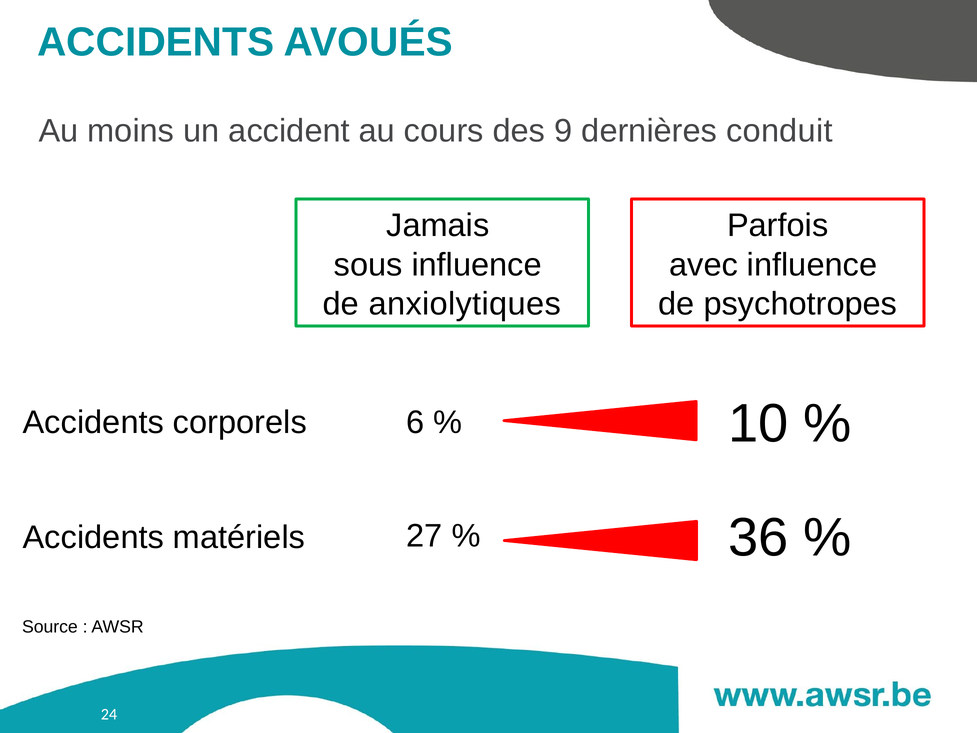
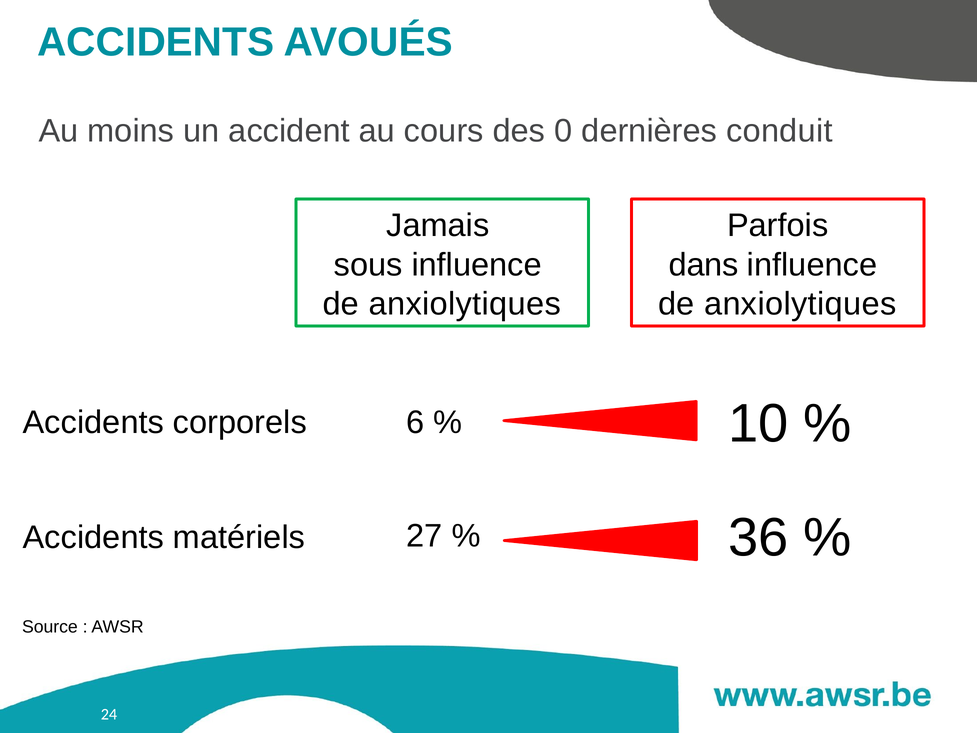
9: 9 -> 0 (563, 131)
avec: avec -> dans (704, 265)
psychotropes: psychotropes -> anxiolytiques (800, 304)
